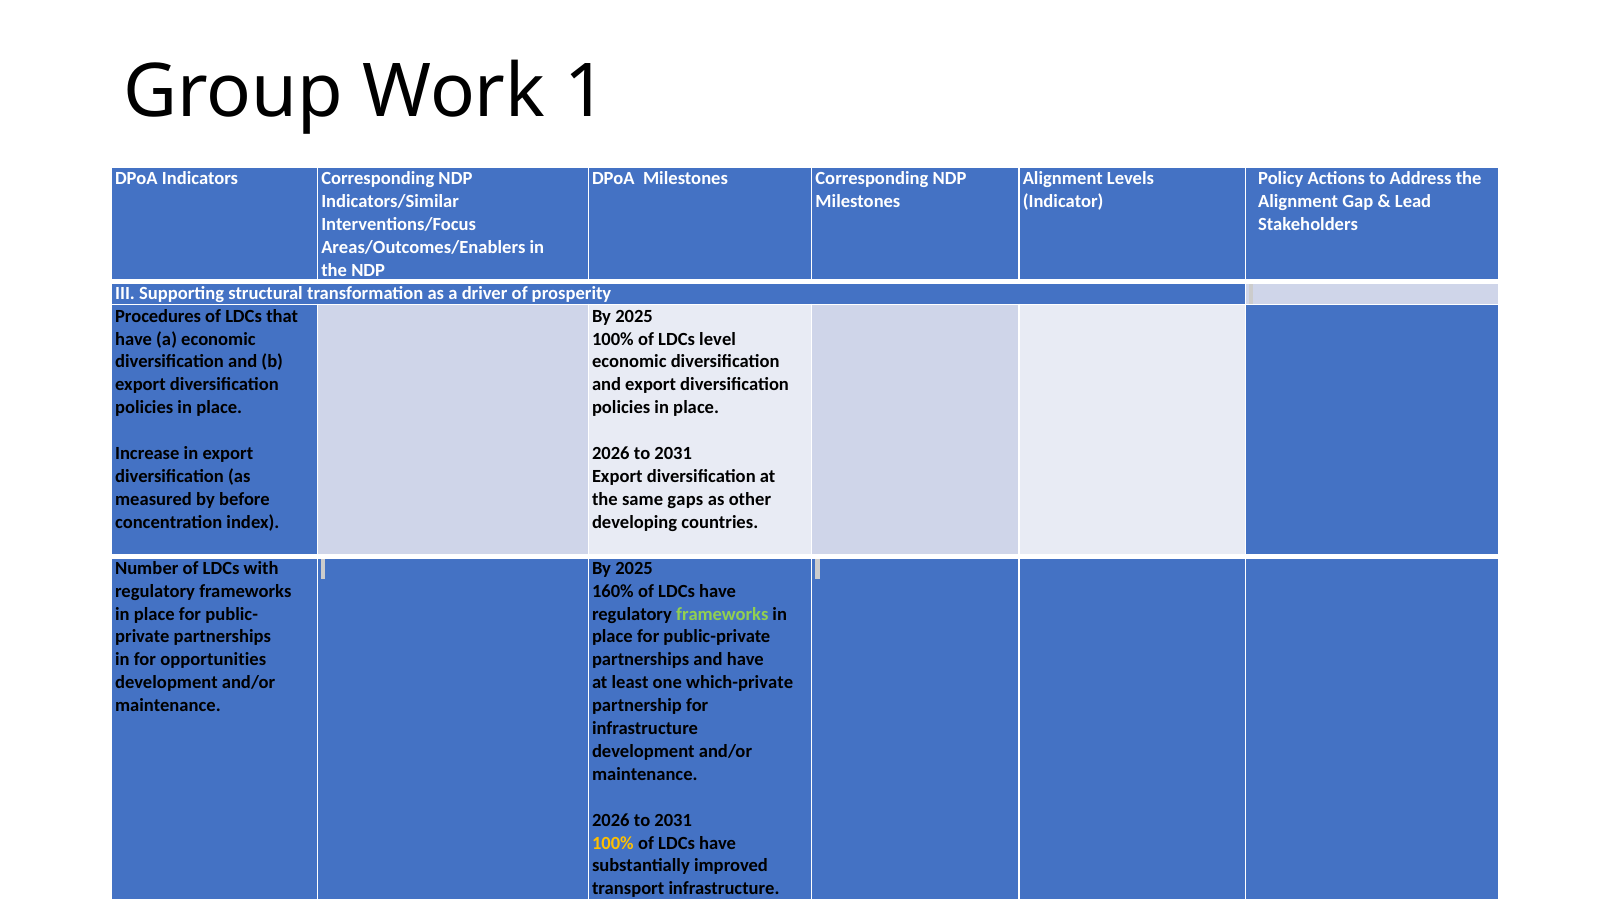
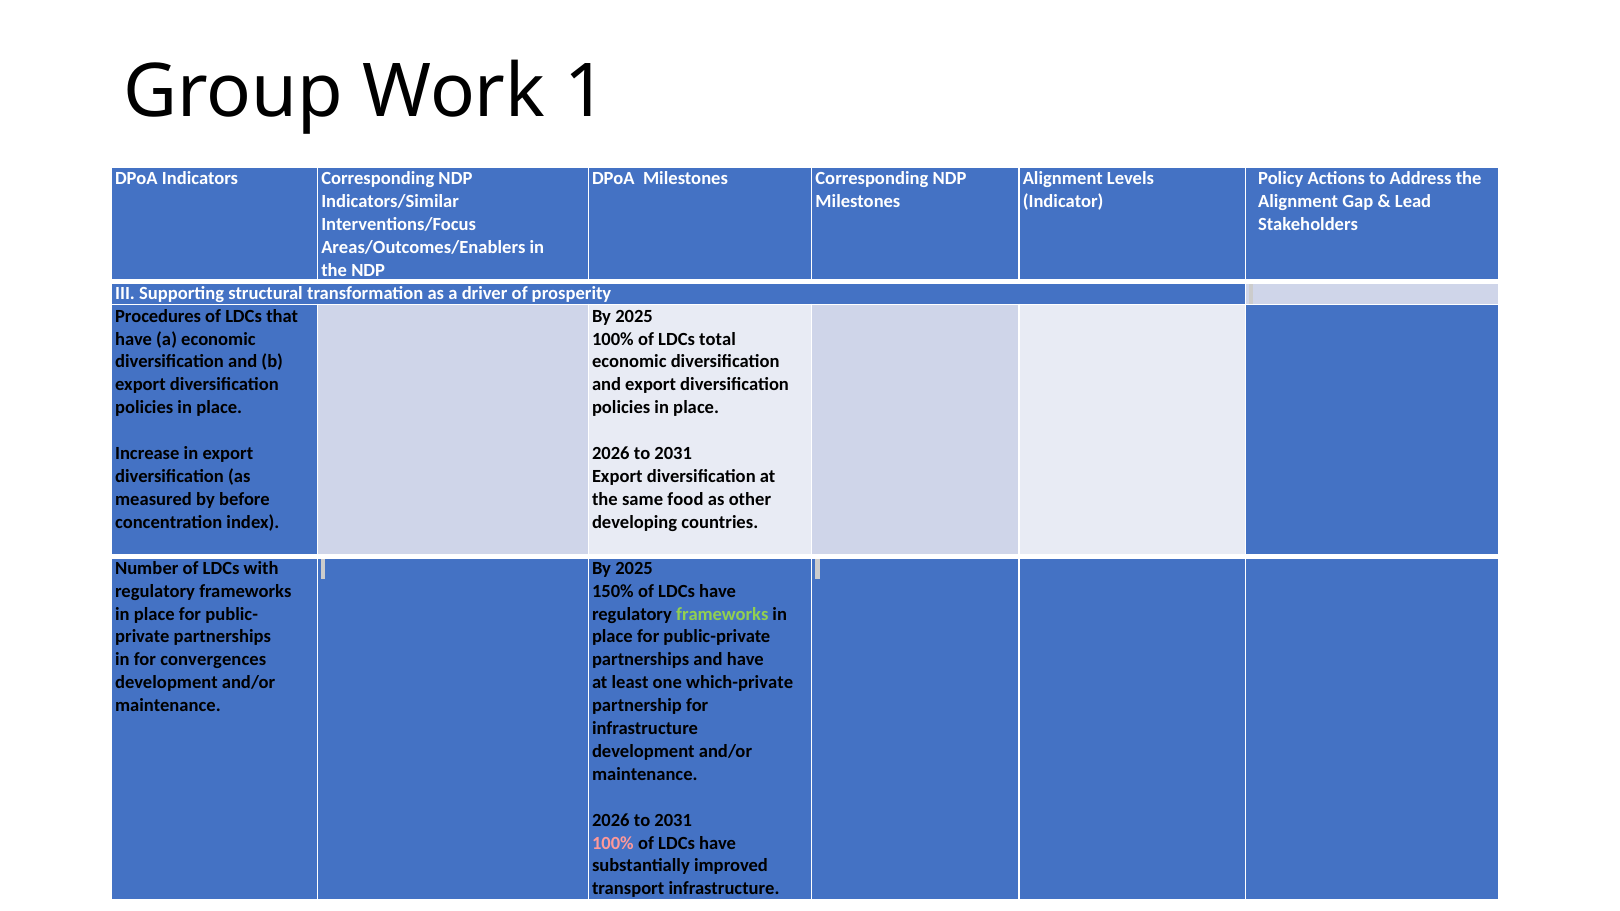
level: level -> total (718, 339)
gaps: gaps -> food (685, 499)
160%: 160% -> 150% (613, 591)
opportunities: opportunities -> convergences (213, 660)
100% colour: yellow -> pink (613, 843)
